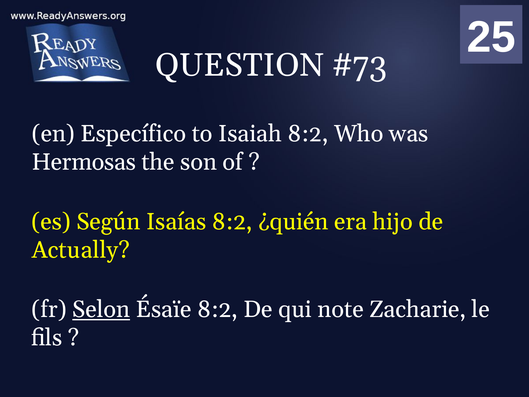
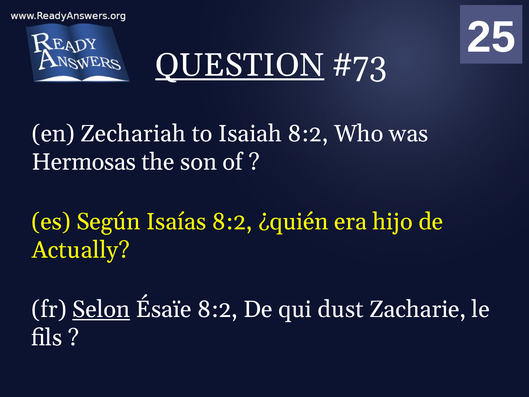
QUESTION underline: none -> present (240, 65)
Específico: Específico -> Zechariah (133, 134)
note: note -> dust (341, 309)
